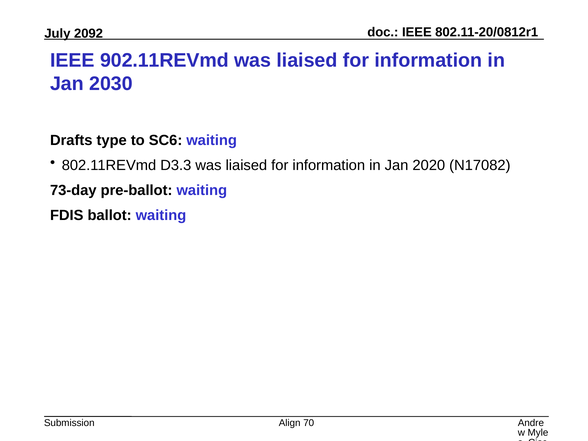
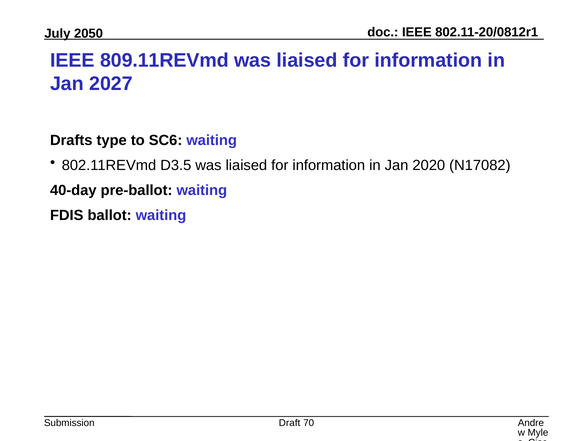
2092: 2092 -> 2050 (89, 33)
902.11REVmd: 902.11REVmd -> 809.11REVmd (164, 60)
2030: 2030 -> 2027 (111, 84)
D3.3: D3.3 -> D3.5 (176, 165)
73-day: 73-day -> 40-day (73, 190)
Align: Align -> Draft (290, 423)
